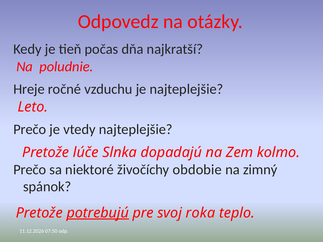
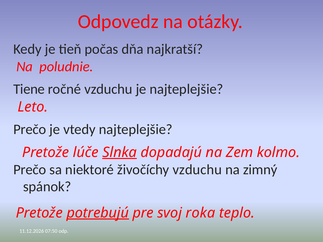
Hreje: Hreje -> Tiene (29, 89)
Slnka underline: none -> present (120, 153)
živočíchy obdobie: obdobie -> vzduchu (197, 170)
